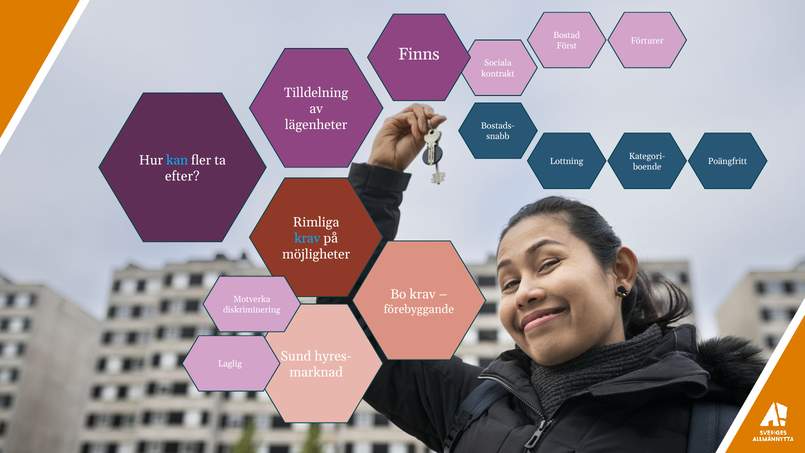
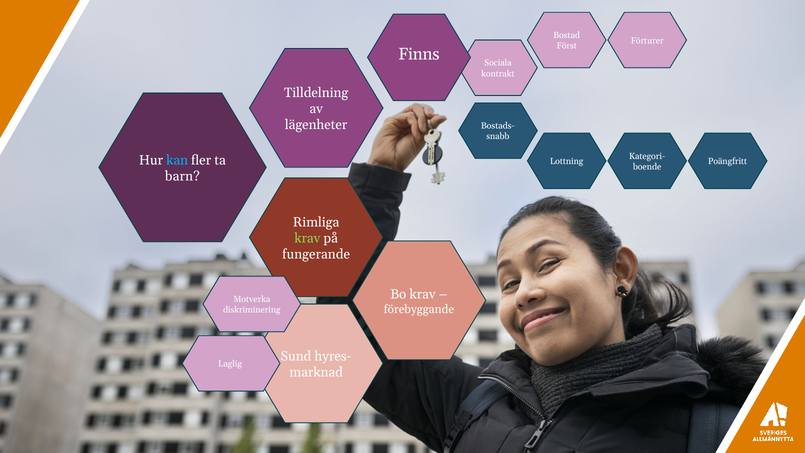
efter: efter -> barn (182, 176)
krav colour: light blue -> light green (307, 238)
möjligheter: möjligheter -> fungerande (316, 254)
